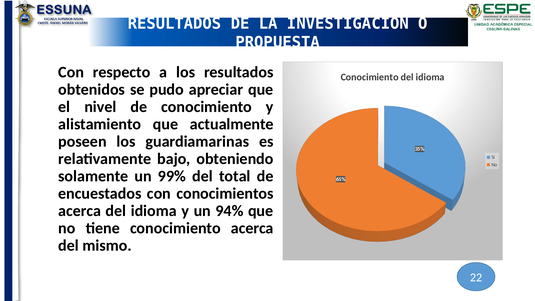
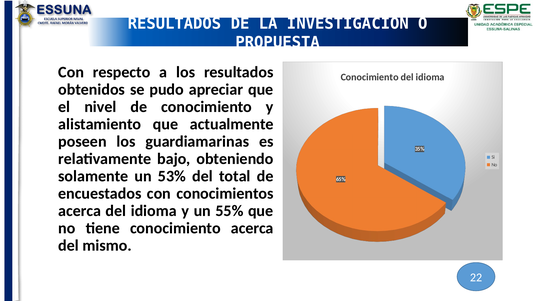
99%: 99% -> 53% (172, 176)
94%: 94% -> 55% (229, 211)
